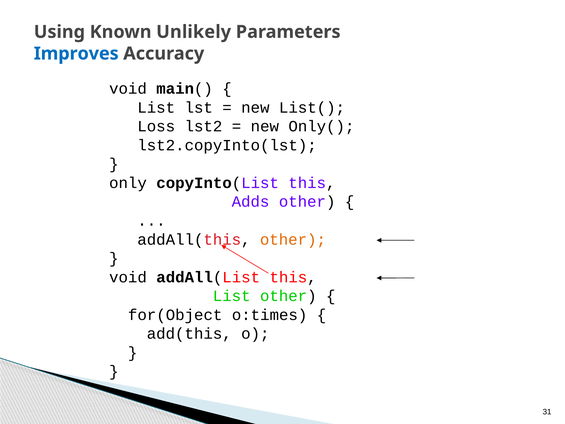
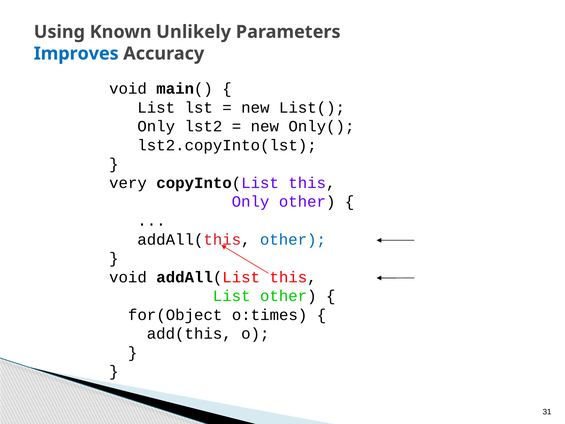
Loss: Loss -> Only (156, 126)
only: only -> very (128, 183)
Adds: Adds -> Only (251, 202)
other colour: orange -> blue (293, 239)
